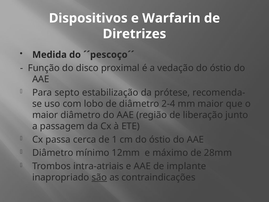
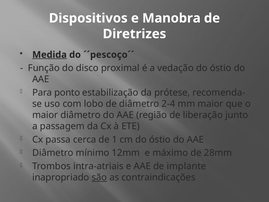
Warfarin: Warfarin -> Manobra (171, 18)
Medida underline: none -> present (49, 55)
septo: septo -> ponto (67, 92)
